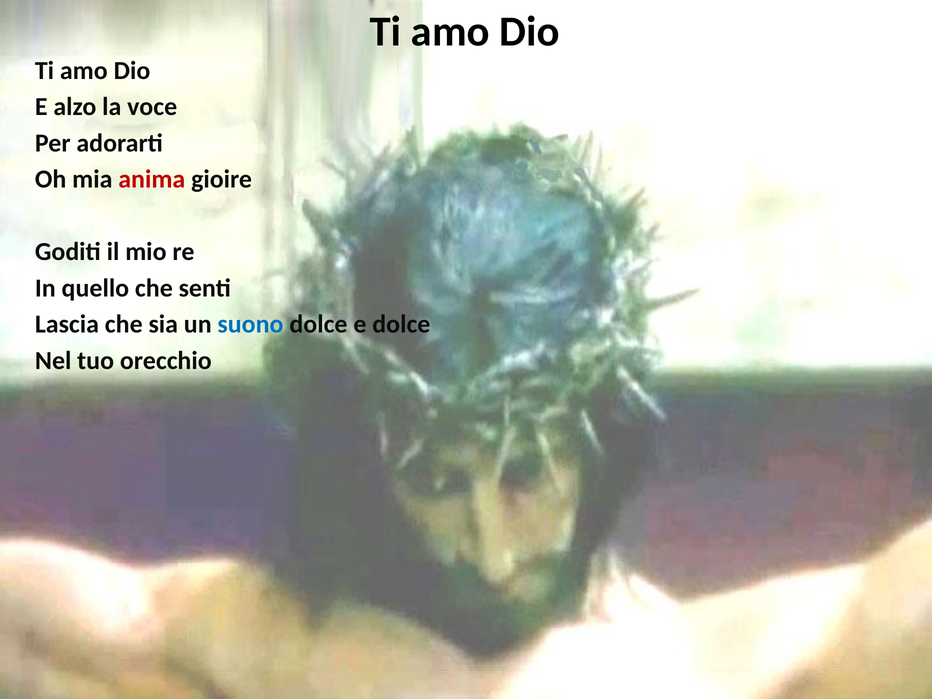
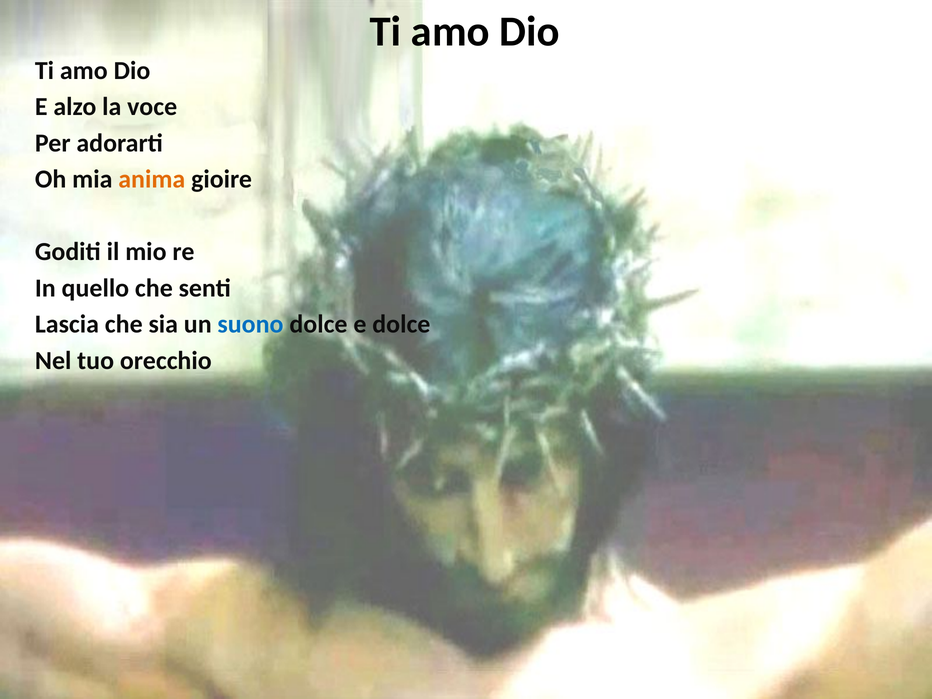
anima colour: red -> orange (152, 179)
